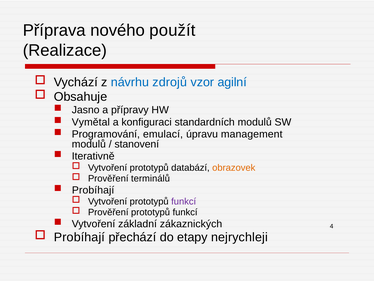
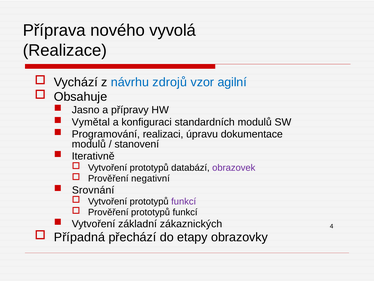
použít: použít -> vyvolá (173, 30)
emulací: emulací -> realizaci (163, 134)
management: management -> dokumentace (252, 134)
obrazovek colour: orange -> purple (234, 167)
terminálů: terminálů -> negativní (150, 178)
Probíhají: Probíhají -> Srovnání (93, 190)
Probíhají: Probíhají -> Případná (79, 237)
nejrychleji: nejrychleji -> obrazovky (240, 237)
